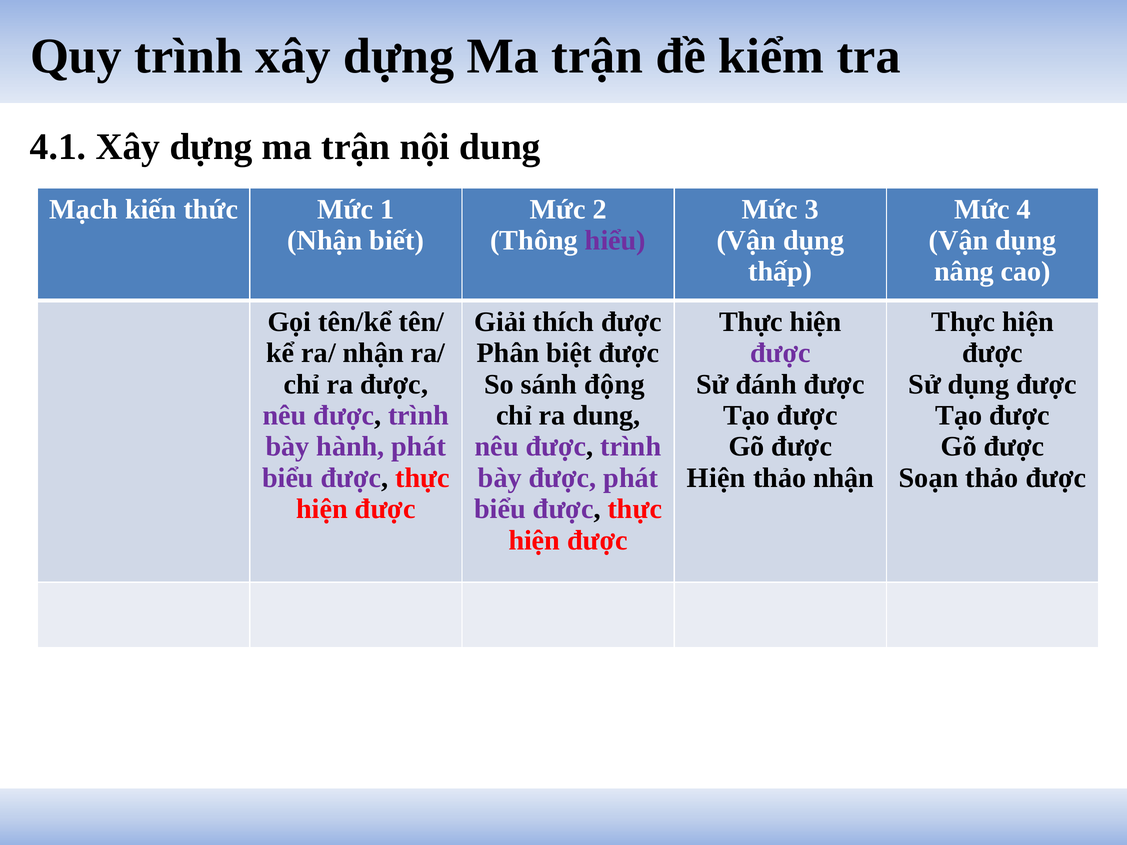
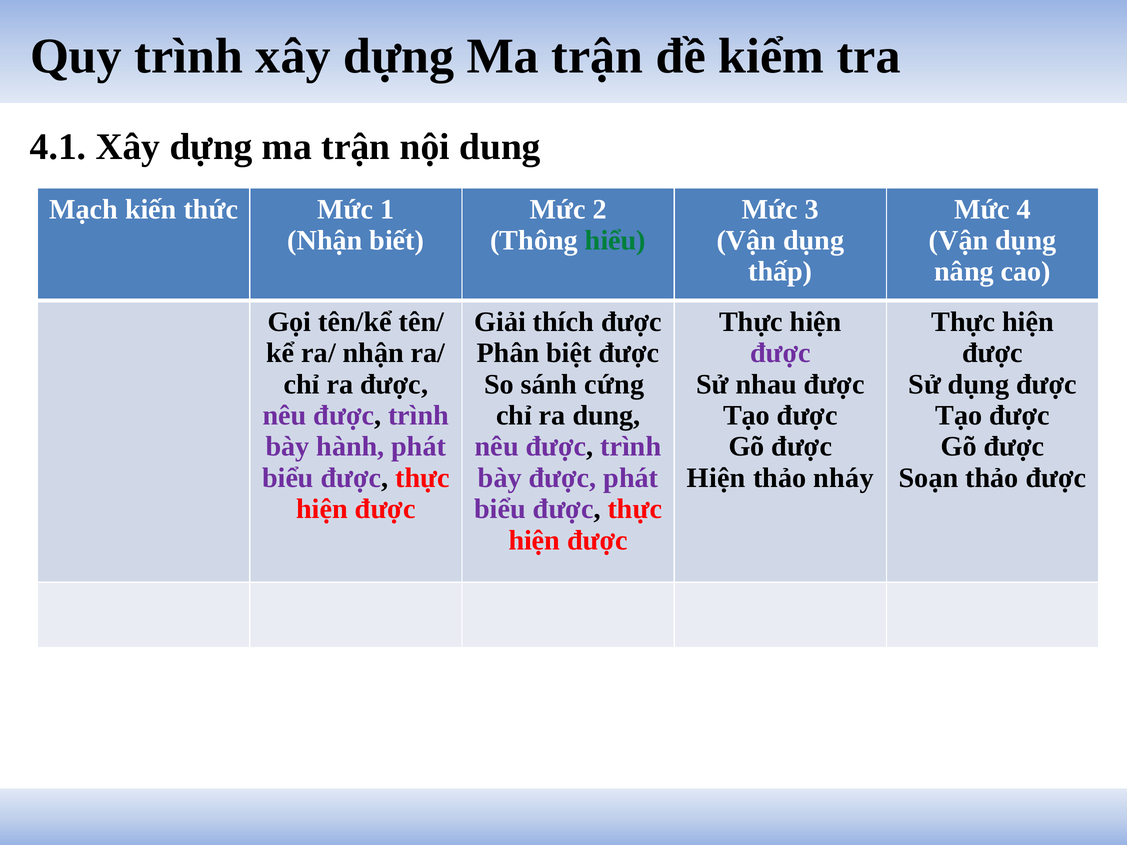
hiểu colour: purple -> green (615, 241)
động: động -> cứng (614, 384)
đánh: đánh -> nhau (766, 384)
thảo nhận: nhận -> nháy (843, 478)
